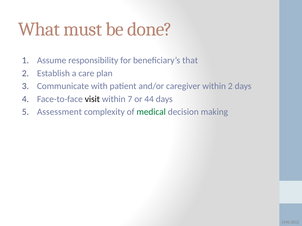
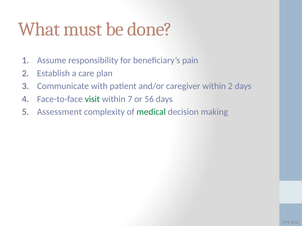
that: that -> pain (190, 61)
visit colour: black -> green (92, 99)
44: 44 -> 56 (149, 99)
